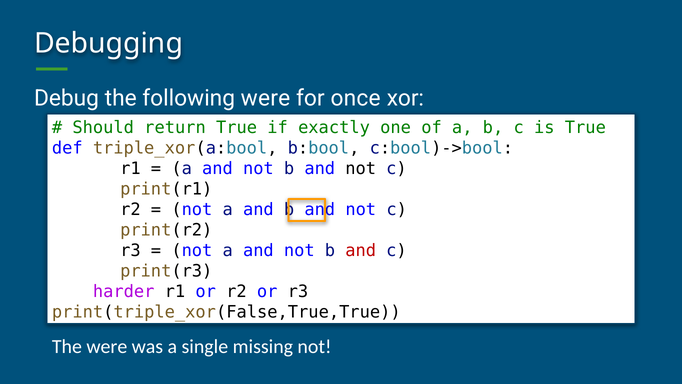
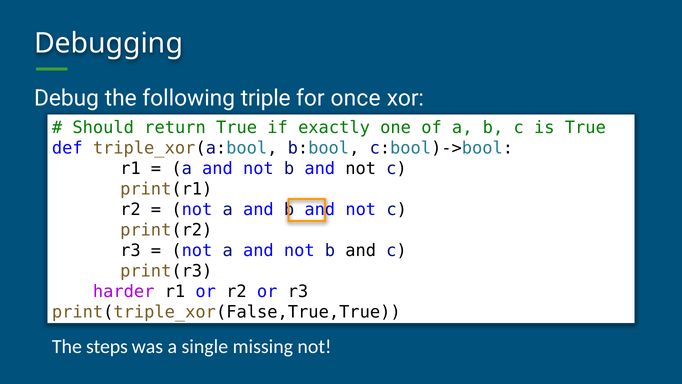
following were: were -> triple (266, 98)
and colour: red -> black (361, 250)
The were: were -> steps (107, 346)
